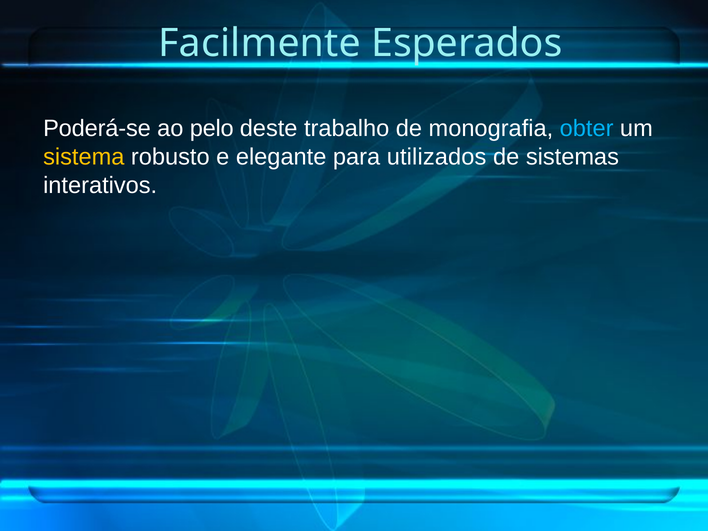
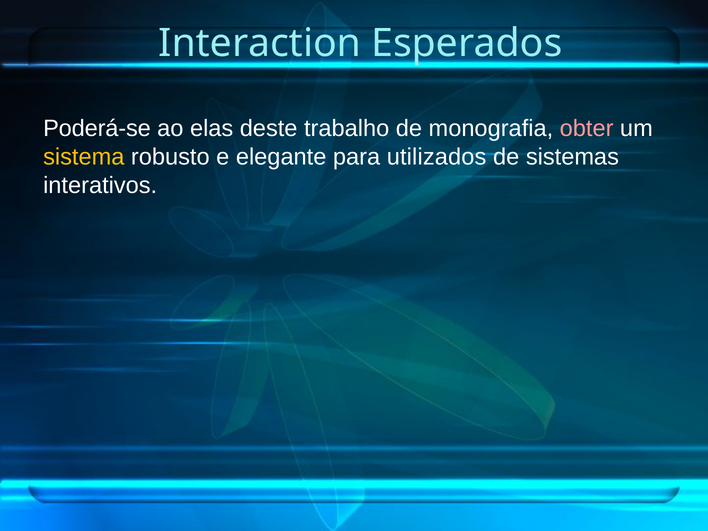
Facilmente: Facilmente -> Interaction (260, 43)
pelo: pelo -> elas (212, 129)
obter colour: light blue -> pink (587, 129)
